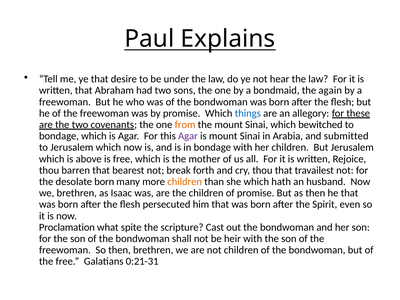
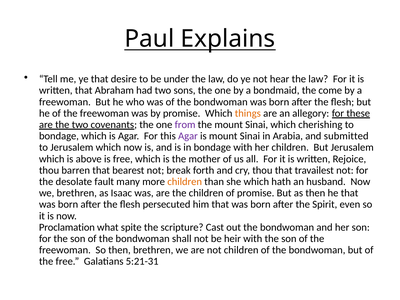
again: again -> come (330, 90)
things colour: blue -> orange (248, 113)
from colour: orange -> purple (185, 125)
bewitched: bewitched -> cherishing (320, 125)
desolate born: born -> fault (104, 182)
0:21-31: 0:21-31 -> 5:21-31 (142, 261)
